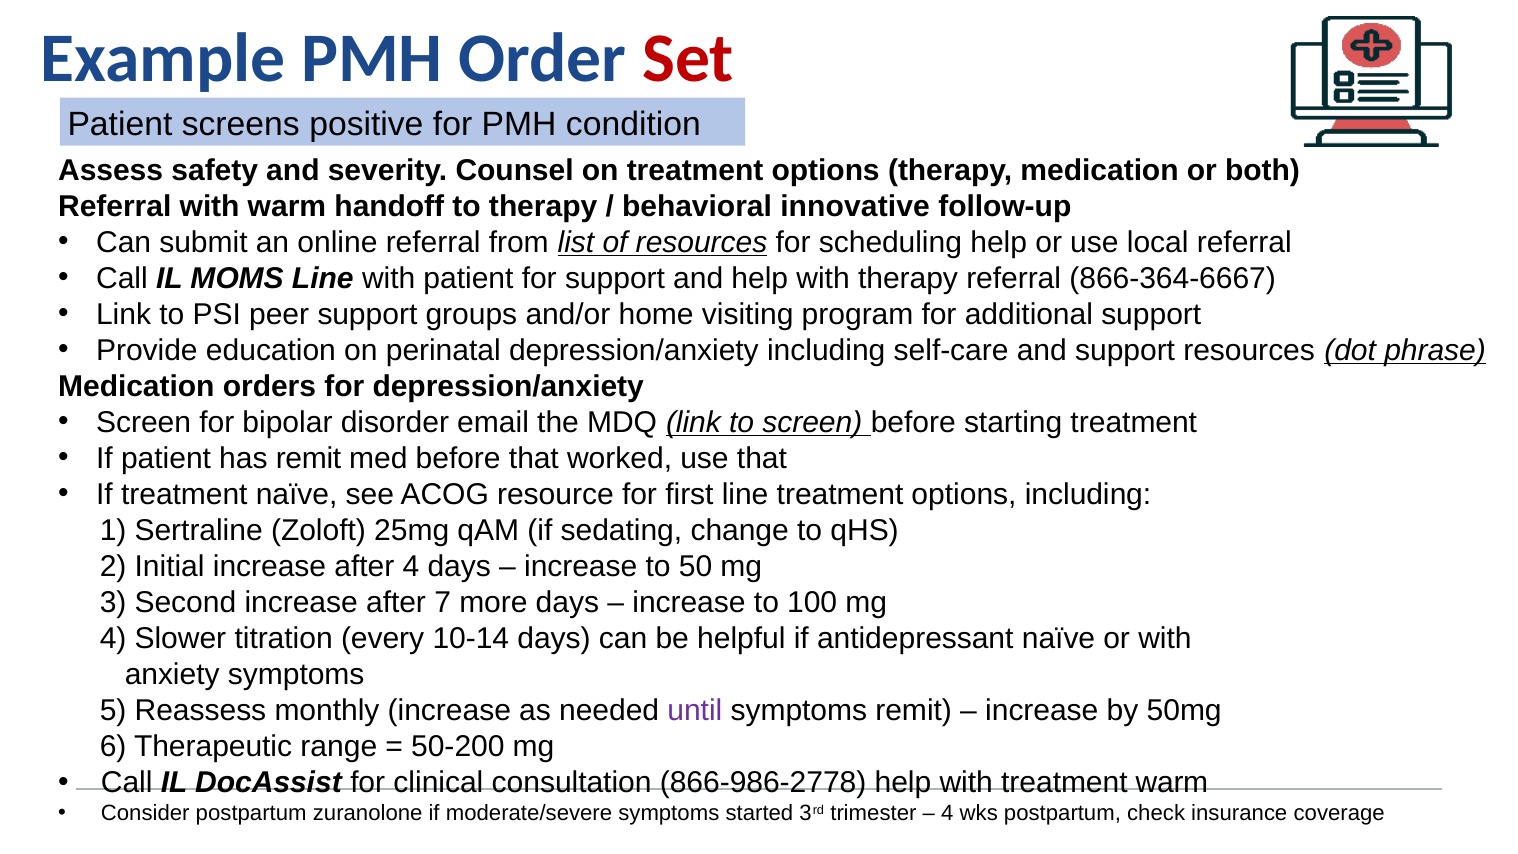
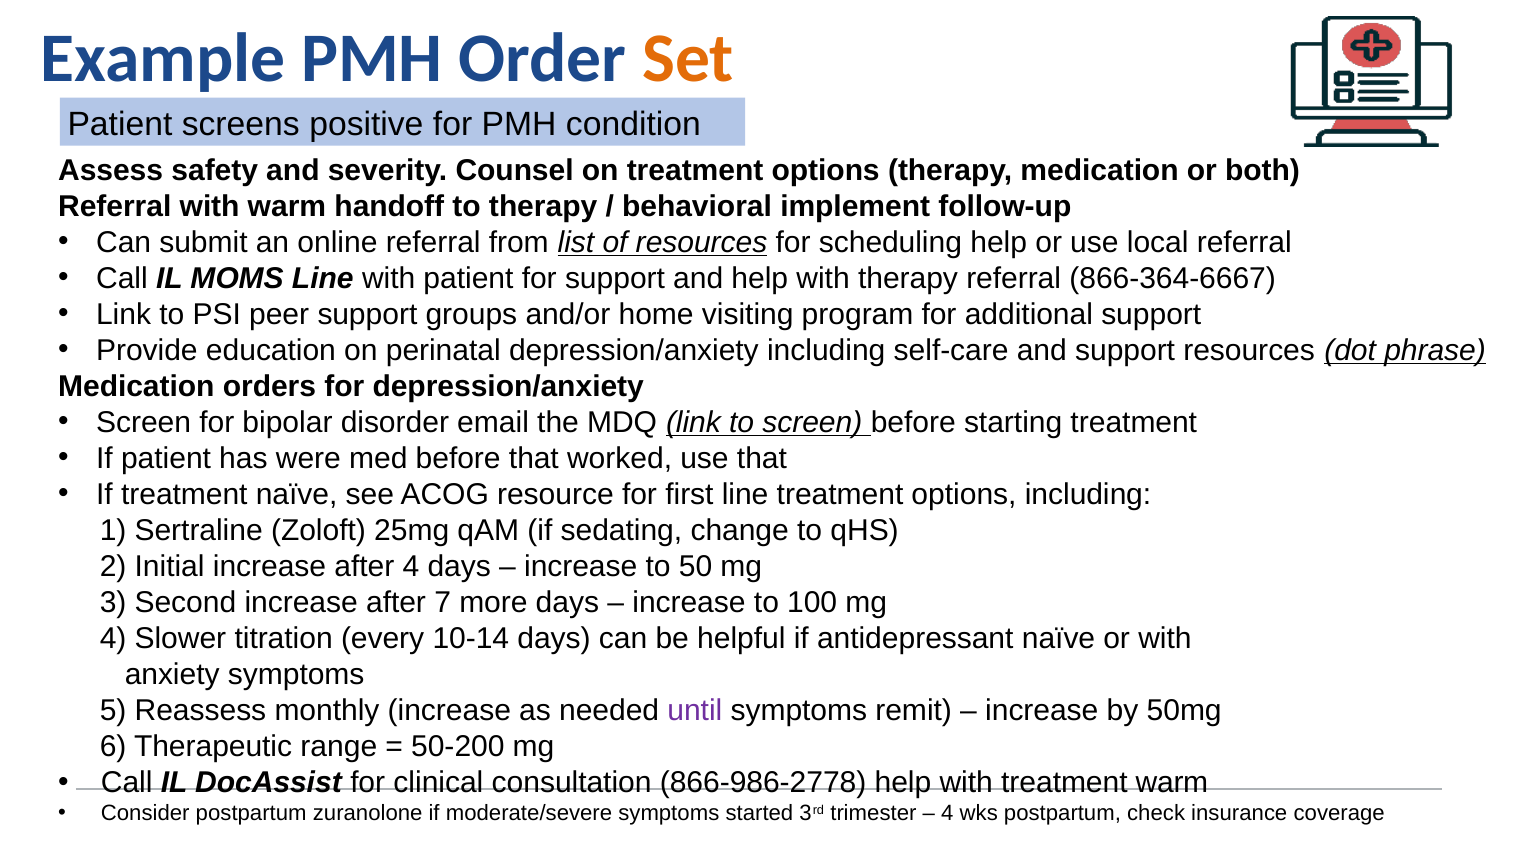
Set colour: red -> orange (688, 59)
innovative: innovative -> implement (855, 206)
has remit: remit -> were (308, 458)
